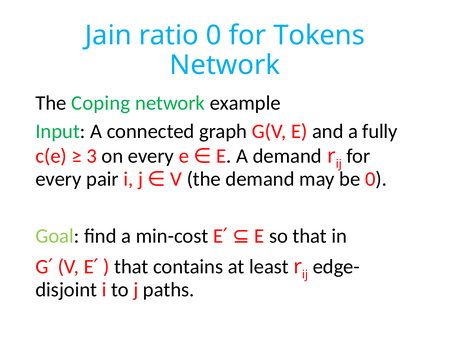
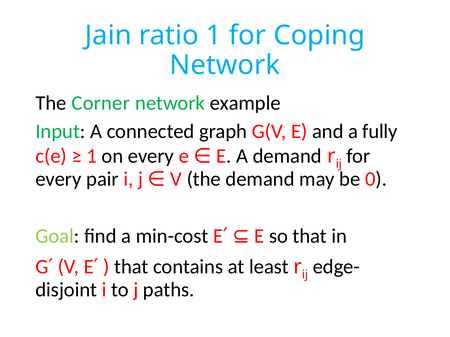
ratio 0: 0 -> 1 (214, 36)
Tokens: Tokens -> Coping (319, 36)
Coping: Coping -> Corner (101, 103)
3: 3 -> 1 (92, 156)
